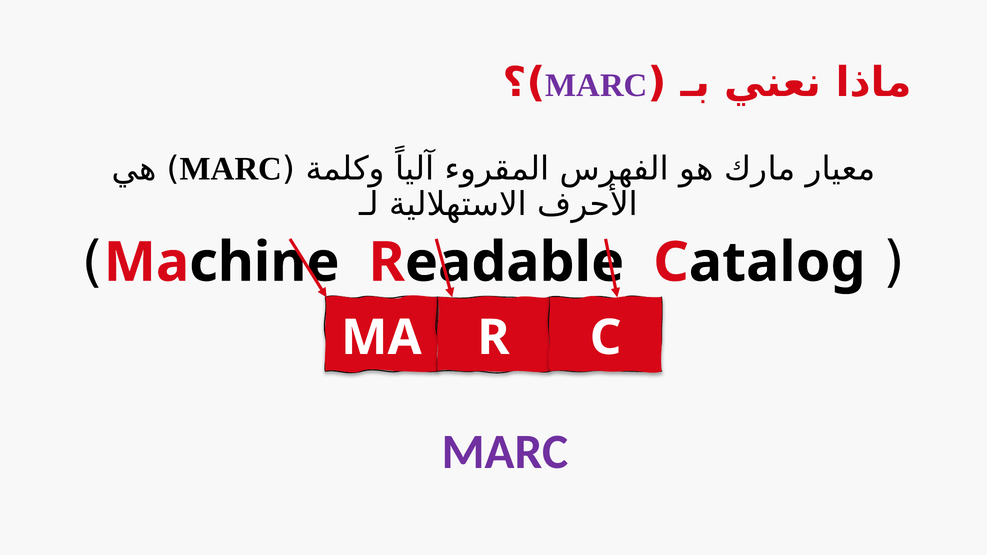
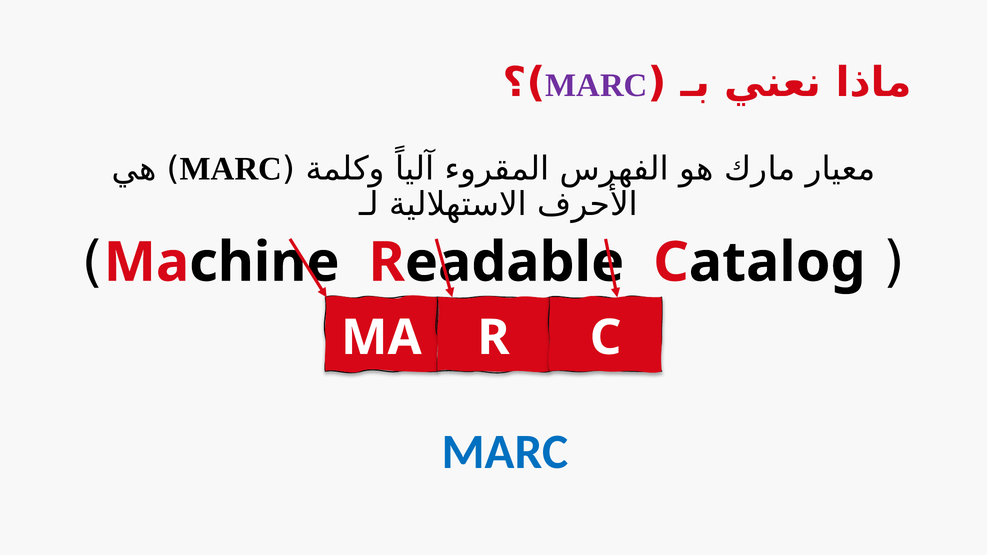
MARC colour: purple -> blue (505, 452)
